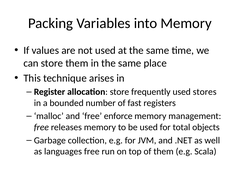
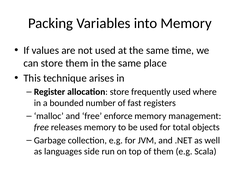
stores: stores -> where (205, 92)
languages free: free -> side (92, 152)
